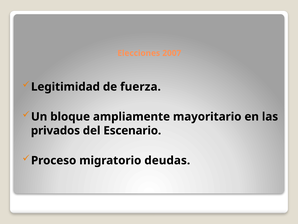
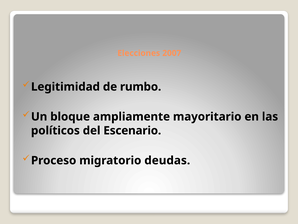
fuerza: fuerza -> rumbo (141, 87)
privados: privados -> políticos (55, 130)
